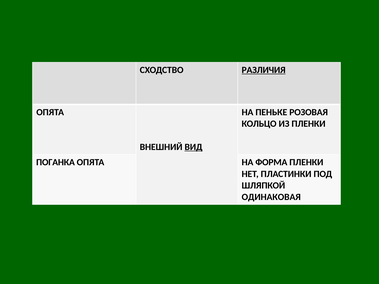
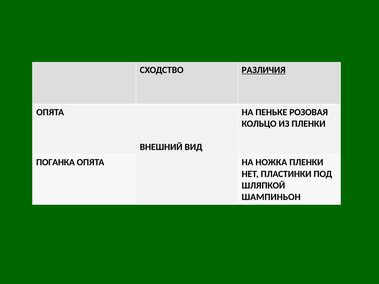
ВИД underline: present -> none (194, 147)
ФОРМА: ФОРМА -> НОЖКА (271, 162)
ОДИНАКОВАЯ: ОДИНАКОВАЯ -> ШАМПИНЬОН (271, 197)
